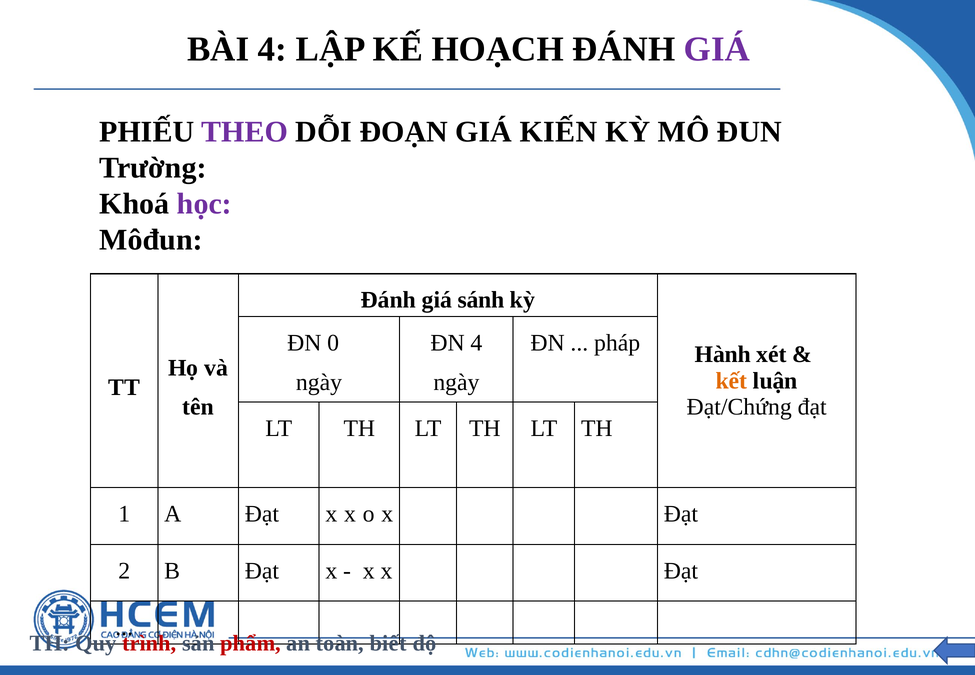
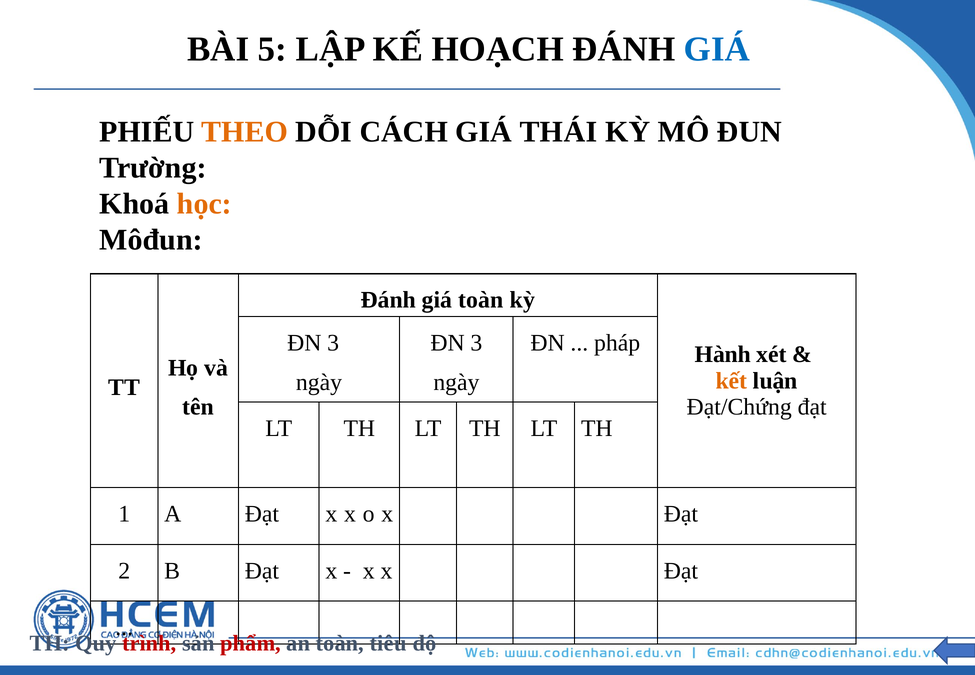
BÀI 4: 4 -> 5 (273, 49)
GIÁ colour: purple -> blue (717, 49)
THEO colour: purple -> orange (245, 132)
ĐOẠN: ĐOẠN -> CÁCH (404, 132)
KIẾN: KIẾN -> THÁI (558, 132)
học colour: purple -> orange (204, 204)
giá sánh: sánh -> toàn (481, 300)
0: 0 -> 3 (333, 343)
4: 4 -> 3 (476, 343)
biết: biết -> tiêu (388, 643)
